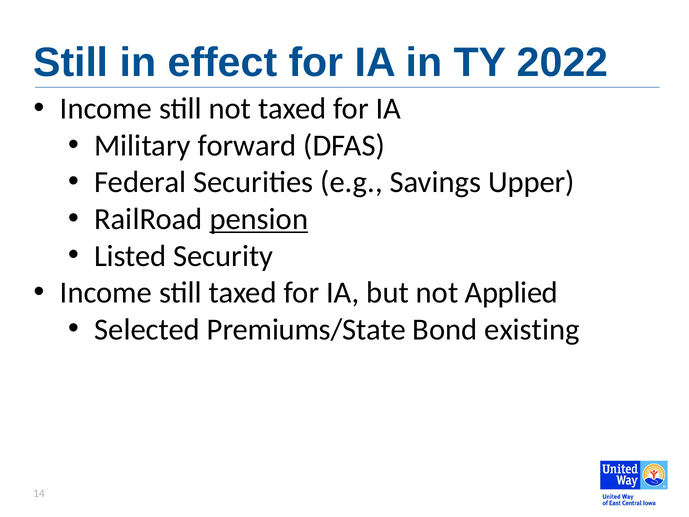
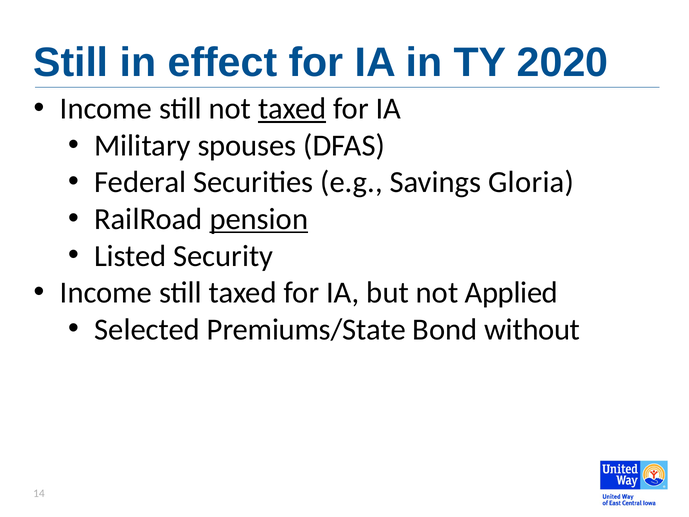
2022: 2022 -> 2020 (563, 63)
taxed underline: none -> present (292, 109)
forward: forward -> spouses (247, 146)
Upper: Upper -> Gloria (531, 182)
existing: existing -> without (532, 329)
